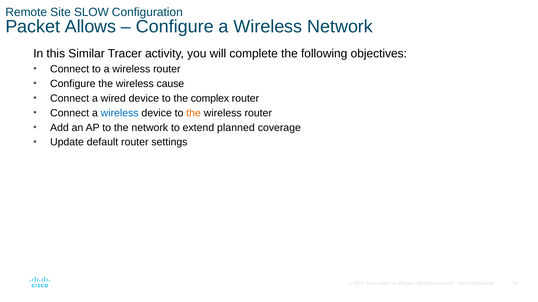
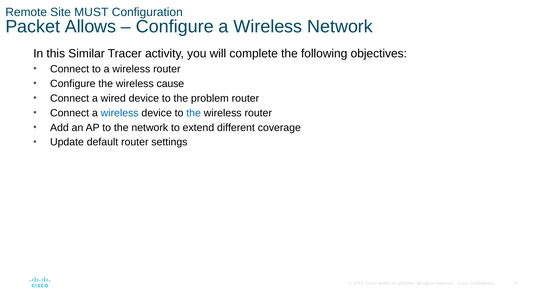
SLOW: SLOW -> MUST (91, 12)
complex: complex -> problem (210, 99)
the colour: orange -> blue (194, 113)
planned: planned -> different (236, 128)
